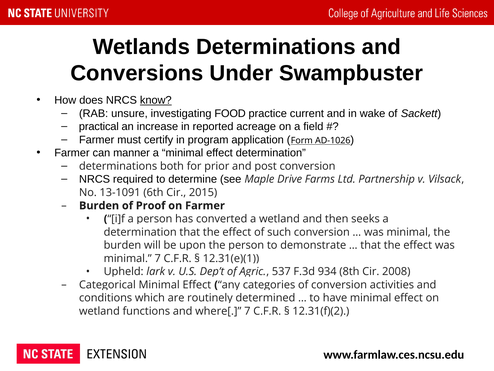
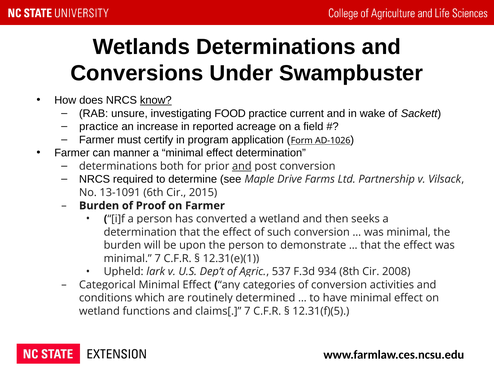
practical: practical -> practice (99, 126)
and underline: none -> present (242, 166)
where[: where[ -> claims[ (218, 311)
12.31(f)(2: 12.31(f)(2 -> 12.31(f)(5 (321, 311)
